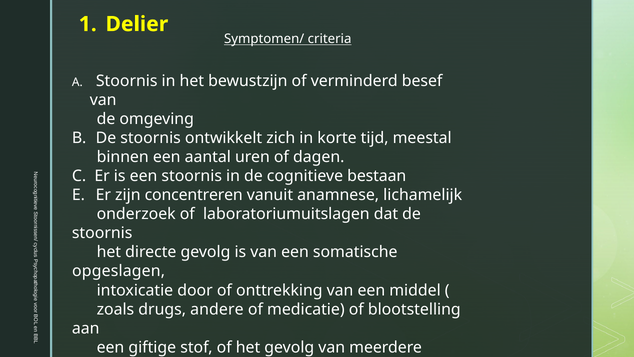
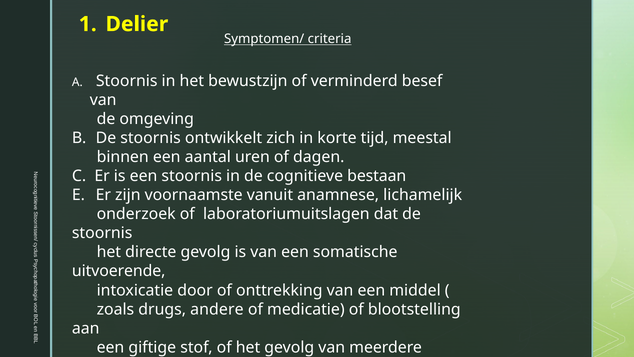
concentreren: concentreren -> voornaamste (194, 195)
opgeslagen: opgeslagen -> uitvoerende (119, 271)
